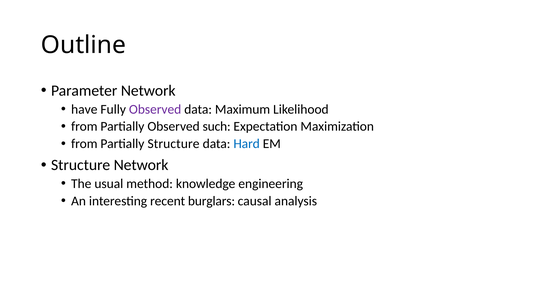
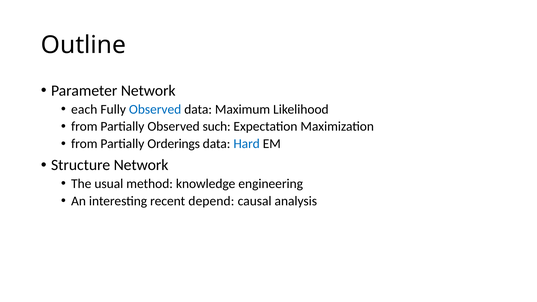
have: have -> each (84, 109)
Observed colour: purple -> blue (155, 109)
Partially Structure: Structure -> Orderings (174, 144)
burglars: burglars -> depend (211, 201)
